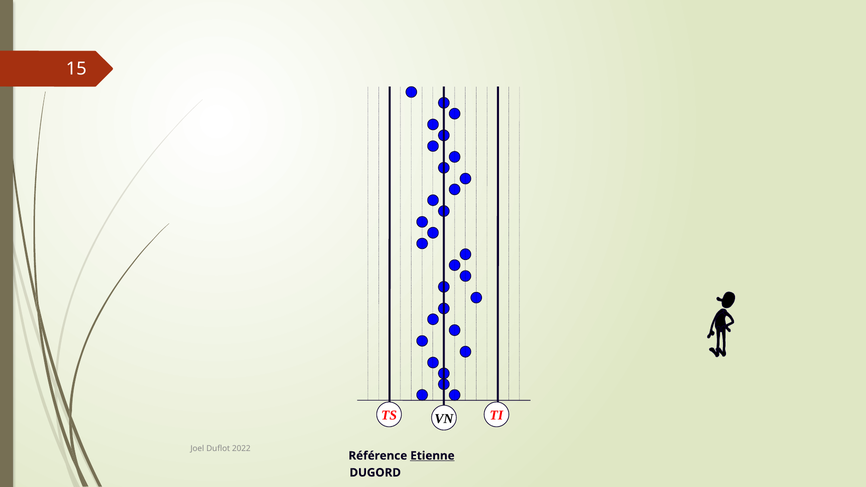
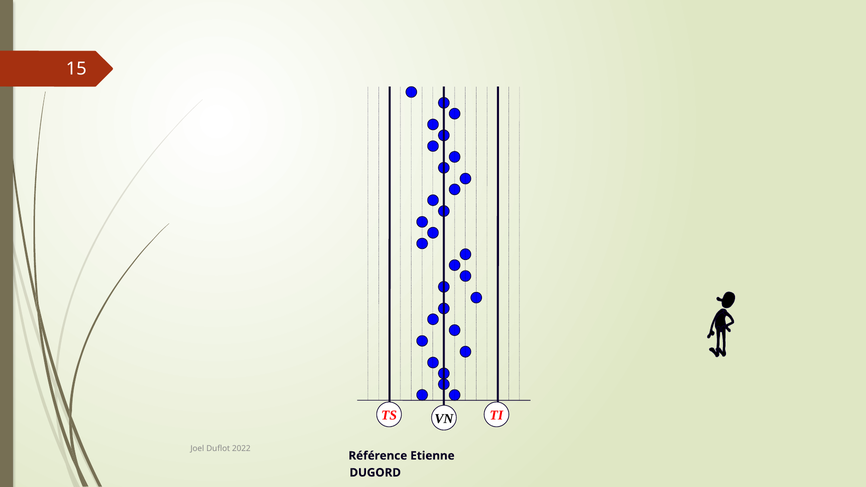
Etienne underline: present -> none (432, 456)
